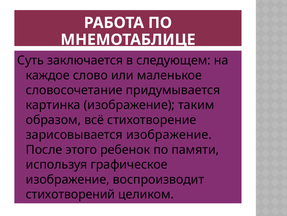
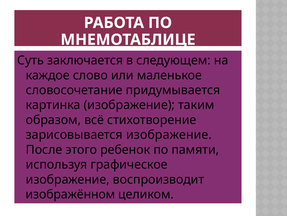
стихотворений: стихотворений -> изображённом (70, 194)
